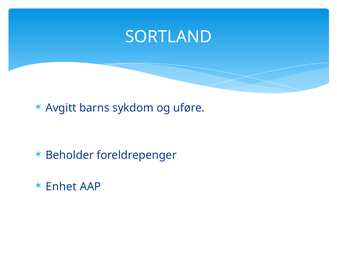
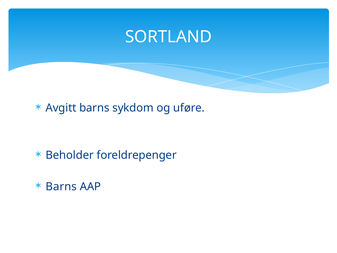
Enhet: Enhet -> Barns (61, 186)
